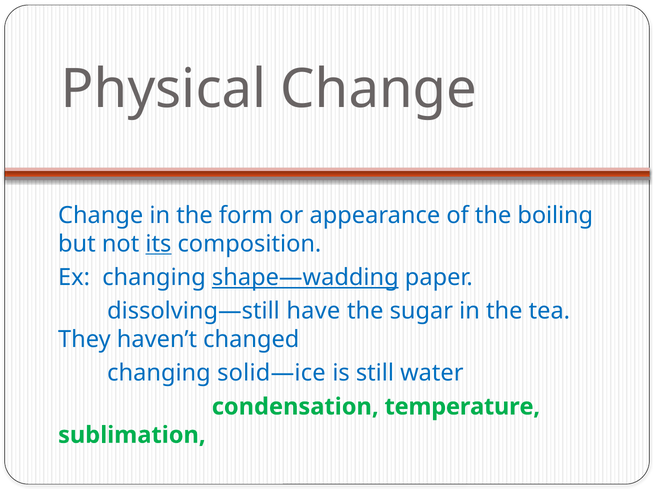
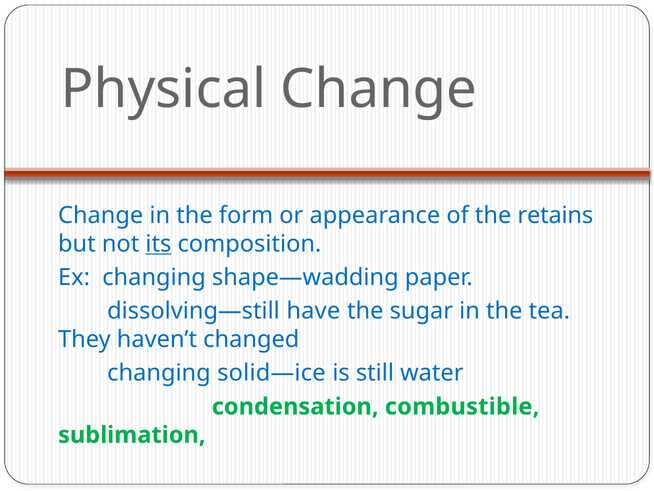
boiling: boiling -> retains (555, 215)
shape—wadding underline: present -> none (305, 277)
temperature: temperature -> combustible (462, 406)
